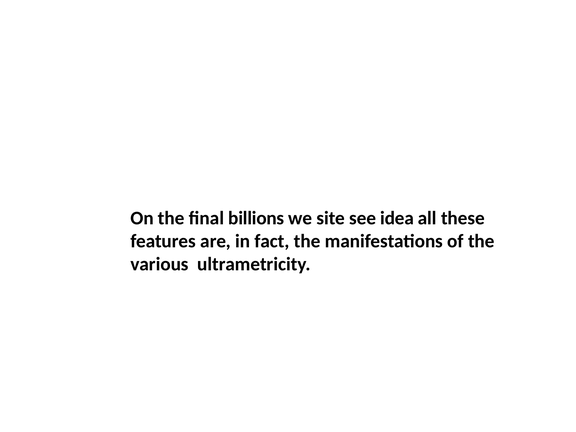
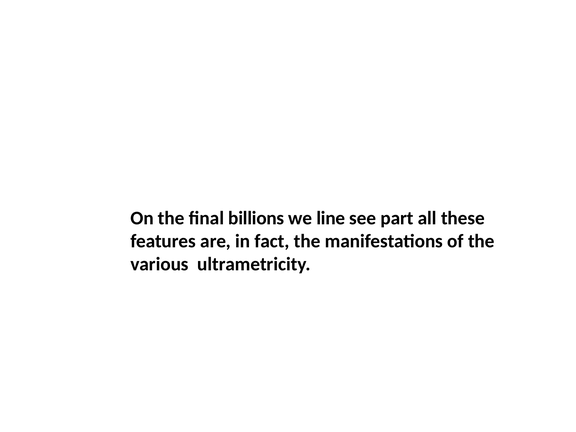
site: site -> line (331, 218)
idea: idea -> part (397, 218)
